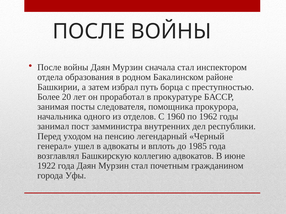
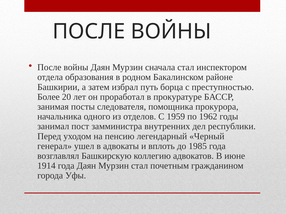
1960: 1960 -> 1959 (176, 117)
1922: 1922 -> 1914 (46, 166)
